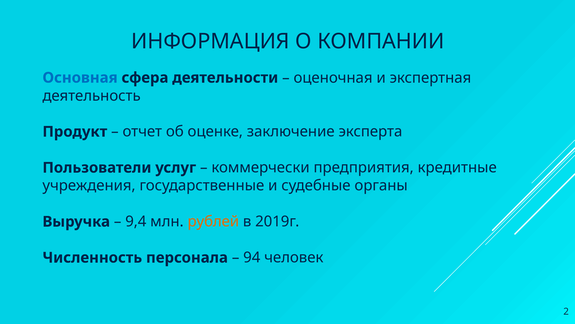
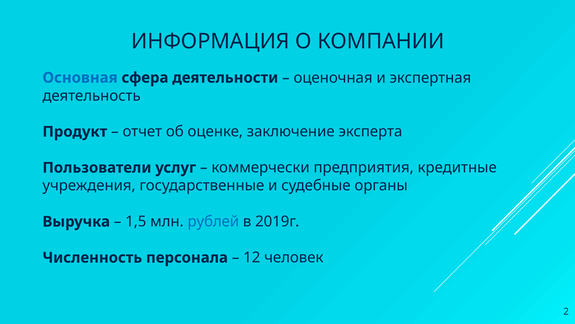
9,4: 9,4 -> 1,5 (136, 221)
рублей colour: orange -> blue (213, 221)
94: 94 -> 12 (252, 257)
